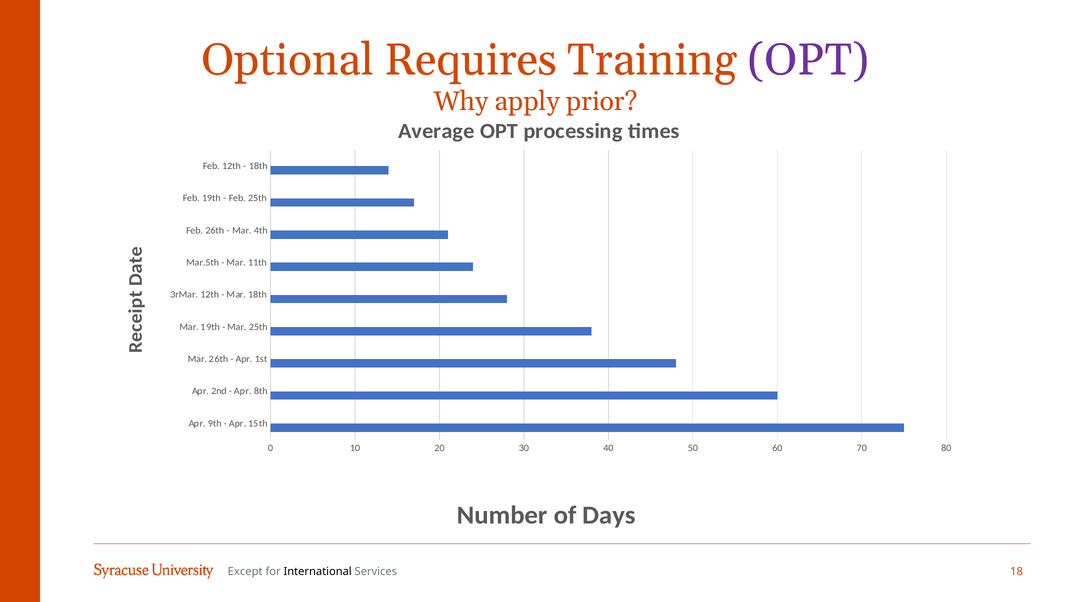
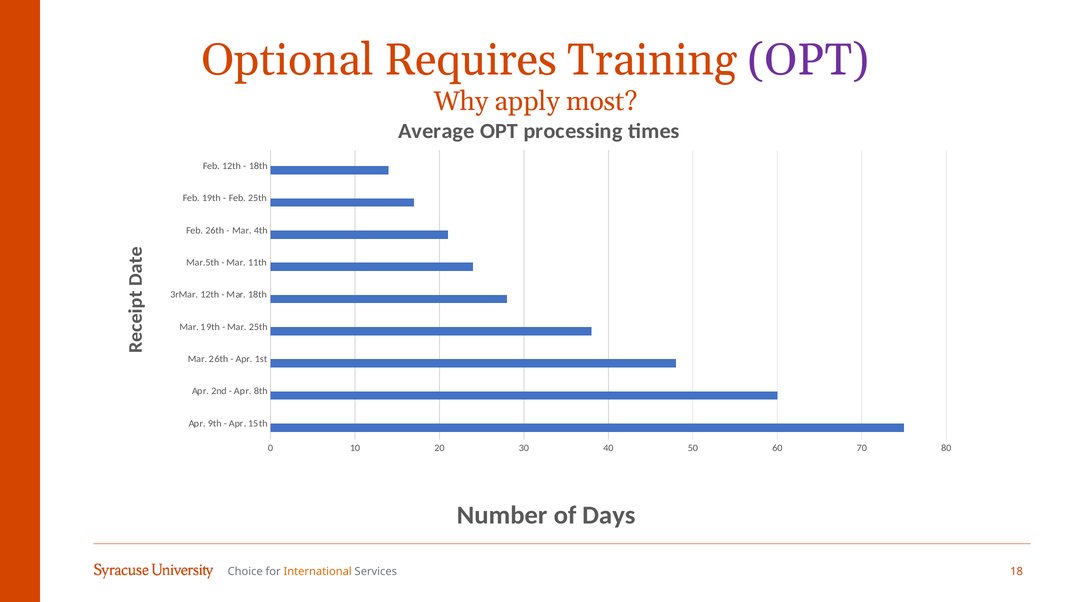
prior: prior -> most (602, 102)
Except: Except -> Choice (245, 572)
International colour: black -> orange (318, 572)
